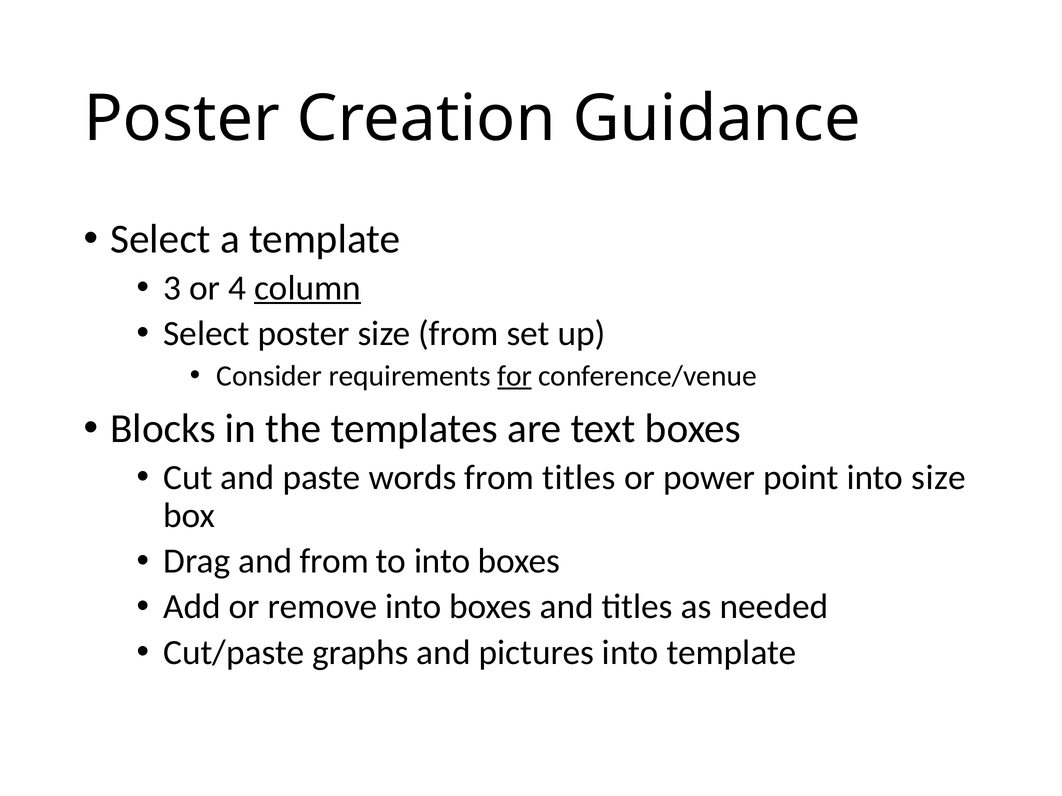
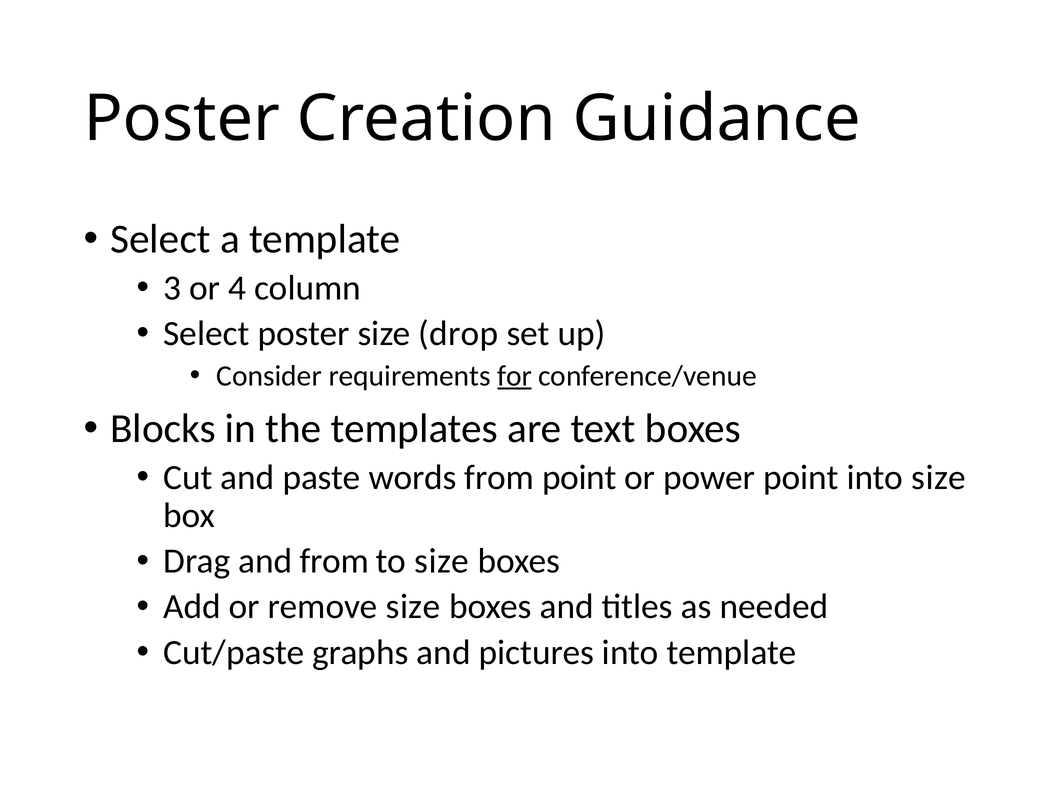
column underline: present -> none (308, 288)
size from: from -> drop (458, 334)
from titles: titles -> point (579, 478)
to into: into -> size (442, 562)
remove into: into -> size (413, 607)
